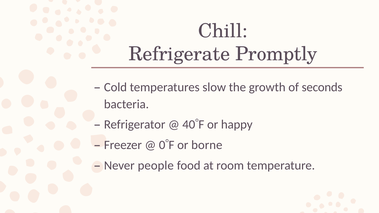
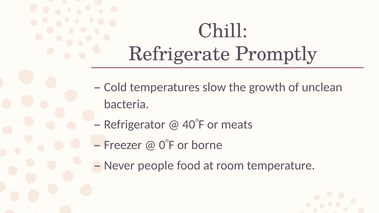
seconds: seconds -> unclean (322, 87)
happy: happy -> meats (237, 125)
